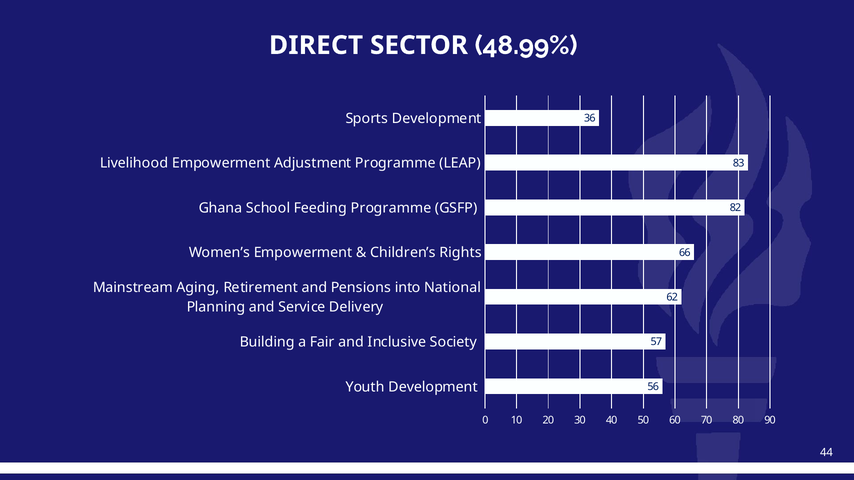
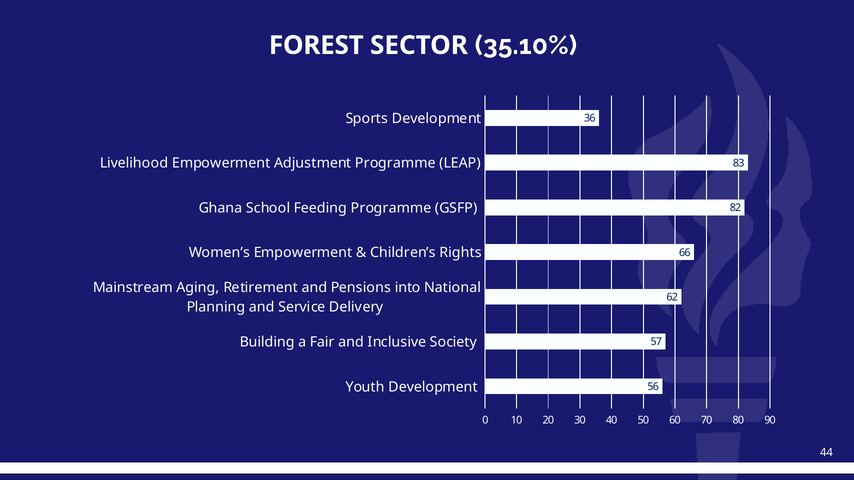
DIRECT: DIRECT -> FOREST (316, 45)
48.99%: 48.99% -> 35.10% (526, 45)
